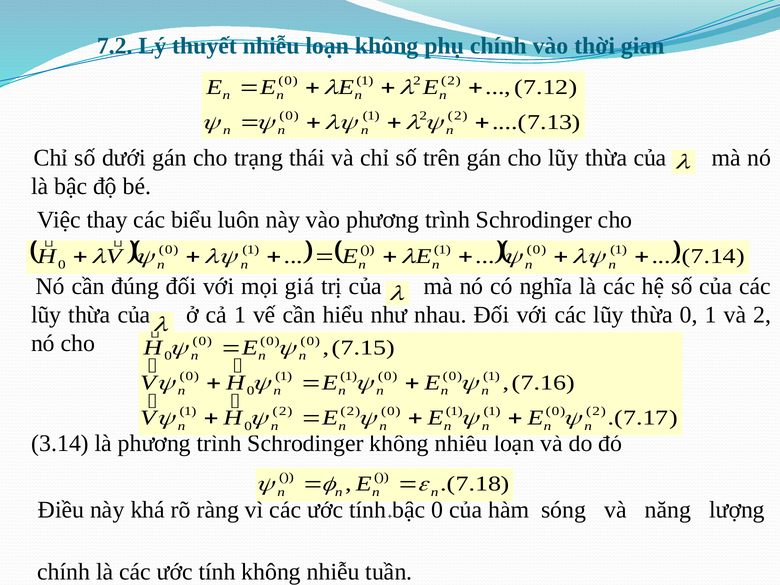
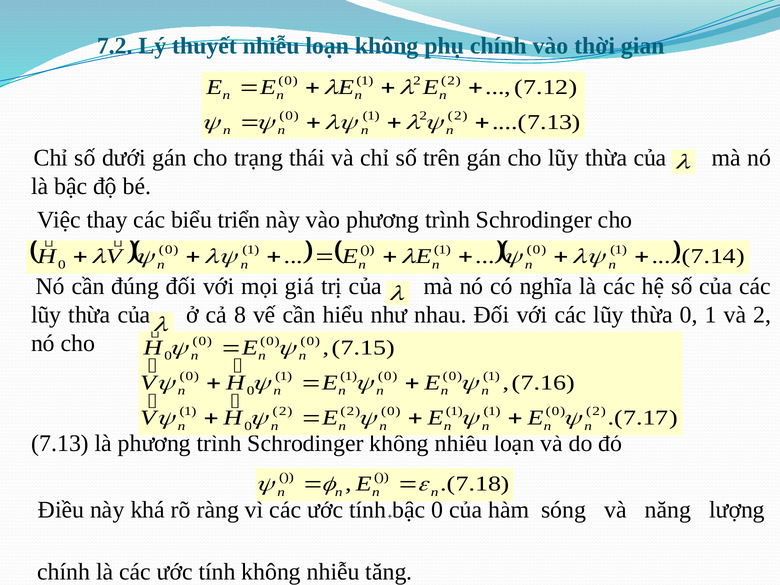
luôn: luôn -> triển (239, 220)
cả 1: 1 -> 8 (240, 315)
3.14: 3.14 -> 7.13 (60, 443)
tuần: tuần -> tăng (389, 572)
